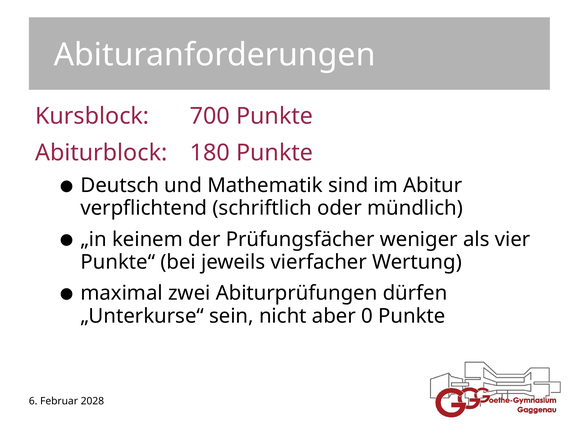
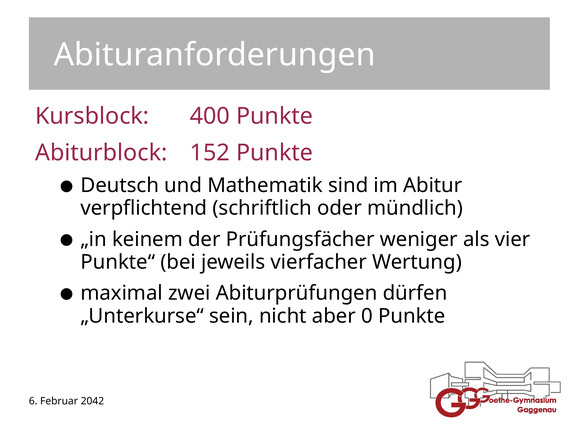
700: 700 -> 400 (210, 116)
180: 180 -> 152 (210, 153)
2028: 2028 -> 2042 (92, 401)
